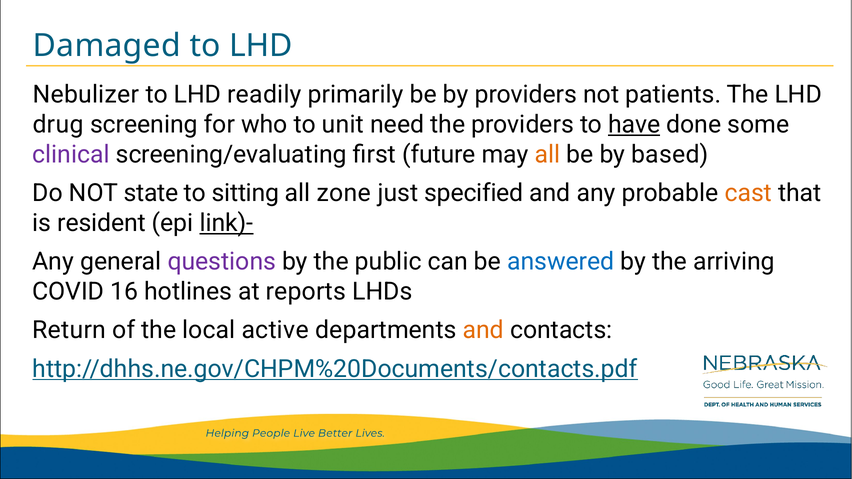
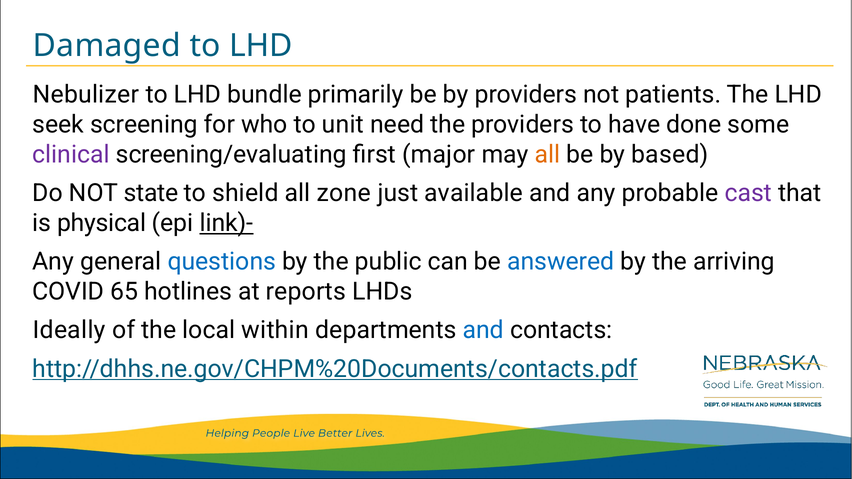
readily: readily -> bundle (265, 95)
drug: drug -> seek (58, 125)
have underline: present -> none (634, 125)
future: future -> major (439, 154)
sitting: sitting -> shield (245, 193)
specified: specified -> available (474, 193)
cast colour: orange -> purple (748, 193)
resident: resident -> physical (102, 223)
questions colour: purple -> blue (222, 262)
16: 16 -> 65 (124, 292)
Return: Return -> Ideally (69, 330)
active: active -> within (275, 330)
and colour: orange -> blue (483, 330)
